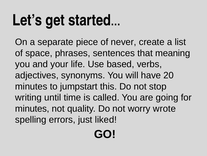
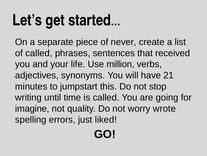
of space: space -> called (39, 53)
meaning: meaning -> received (173, 53)
based: based -> million (121, 64)
20: 20 -> 21 (169, 75)
minutes: minutes -> imagine (32, 108)
